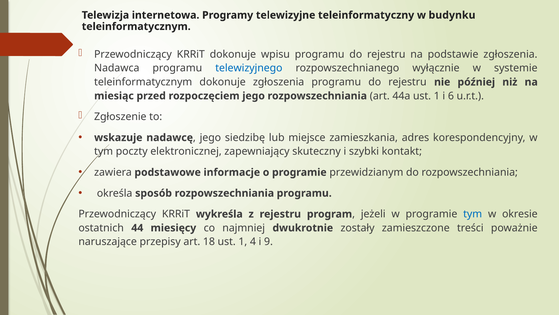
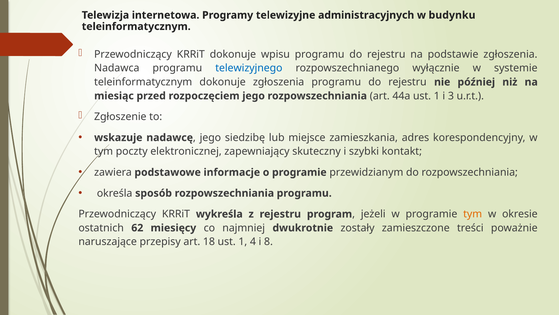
teleinformatyczny: teleinformatyczny -> administracyjnych (366, 15)
6: 6 -> 3 (451, 96)
tym colour: blue -> orange (473, 214)
44: 44 -> 62 (137, 228)
9: 9 -> 8 (268, 241)
